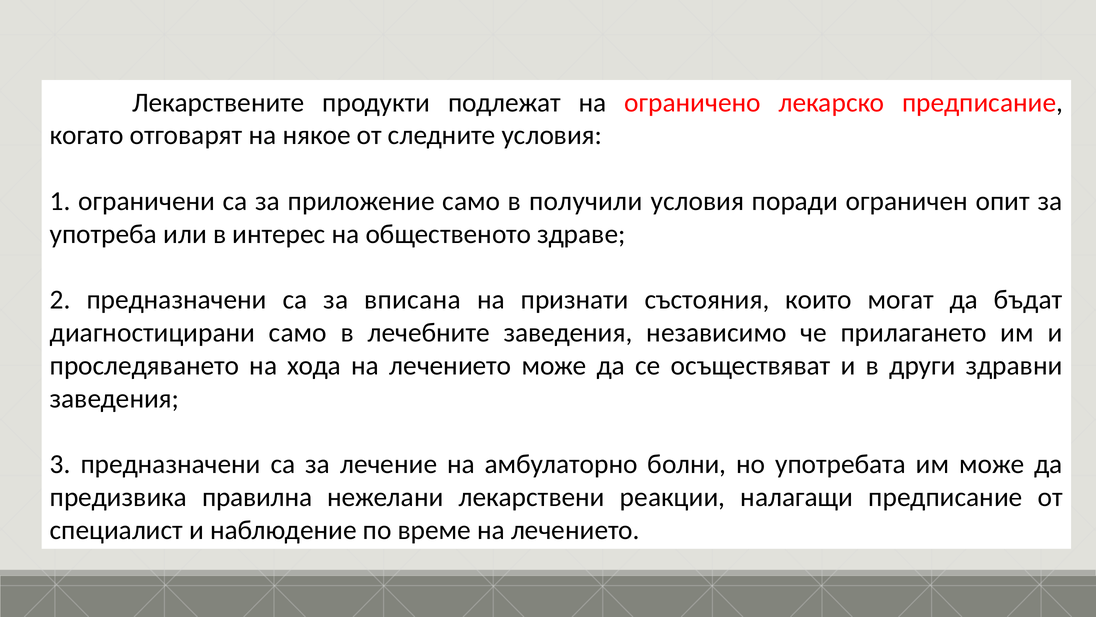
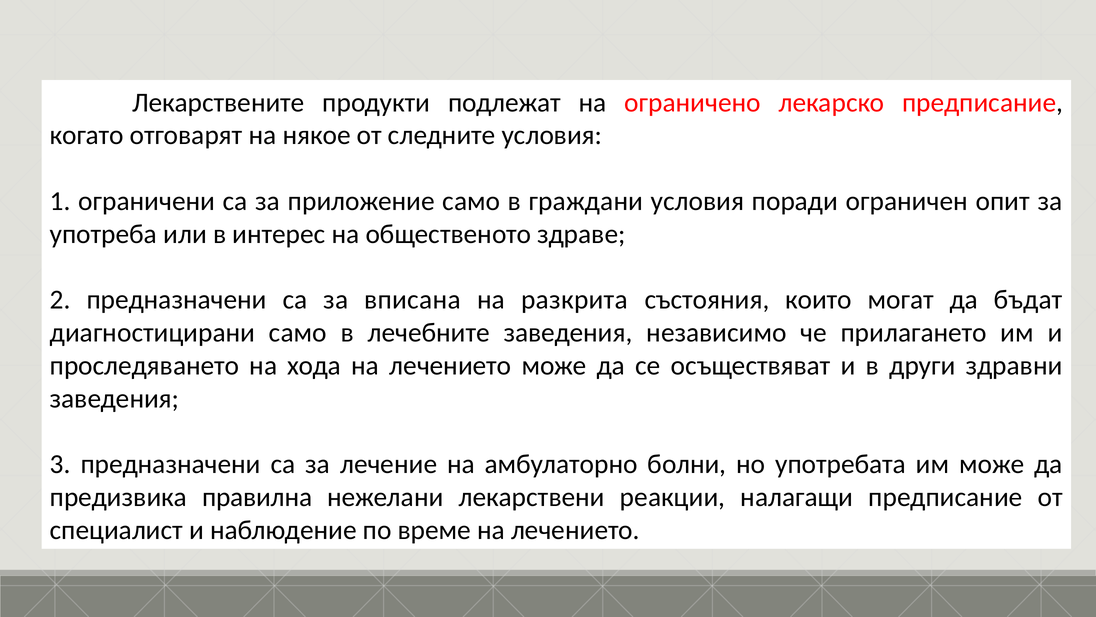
получили: получили -> граждани (586, 201)
признати: признати -> разкрита (575, 300)
